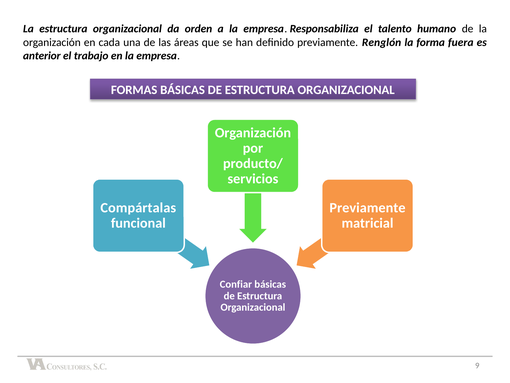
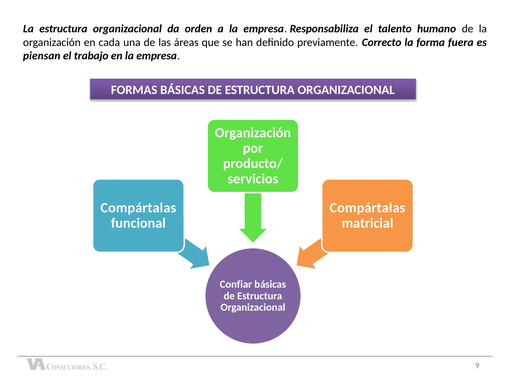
Renglón: Renglón -> Correcto (382, 42)
anterior: anterior -> piensan (42, 56)
Previamente: Previamente -> Compártalas (367, 208)
